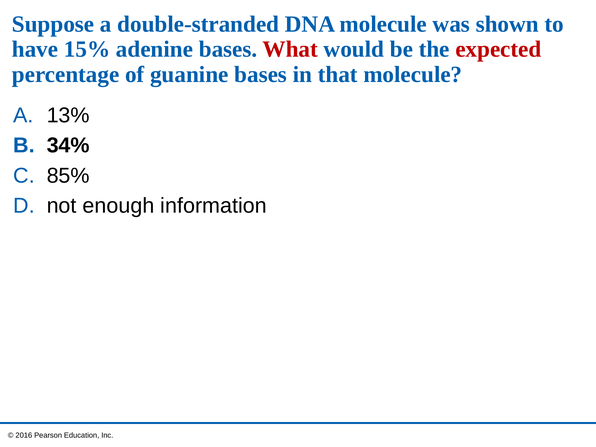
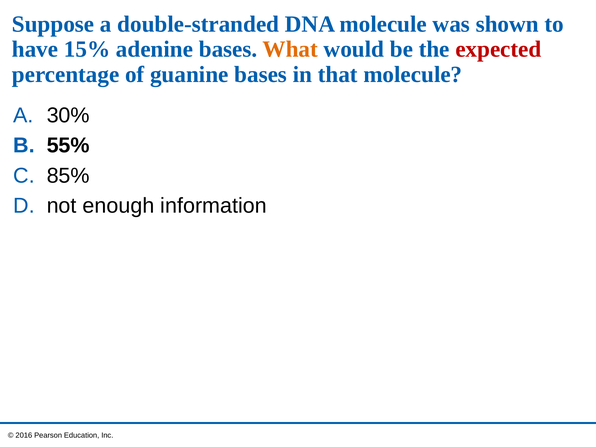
What colour: red -> orange (290, 49)
13%: 13% -> 30% (68, 115)
34%: 34% -> 55% (68, 146)
